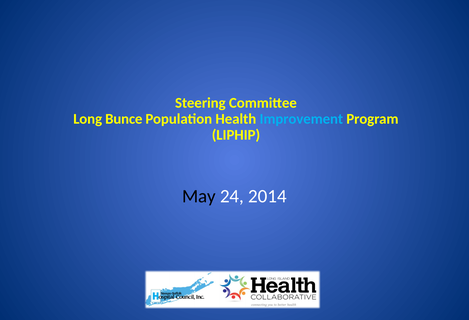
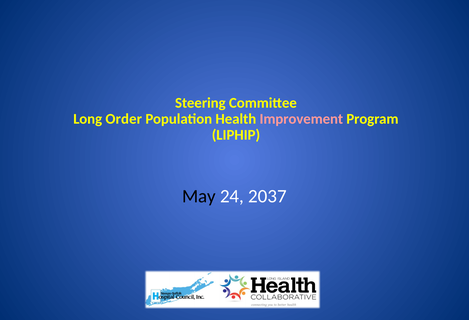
Bunce: Bunce -> Order (124, 119)
Improvement colour: light blue -> pink (301, 119)
2014: 2014 -> 2037 (267, 196)
